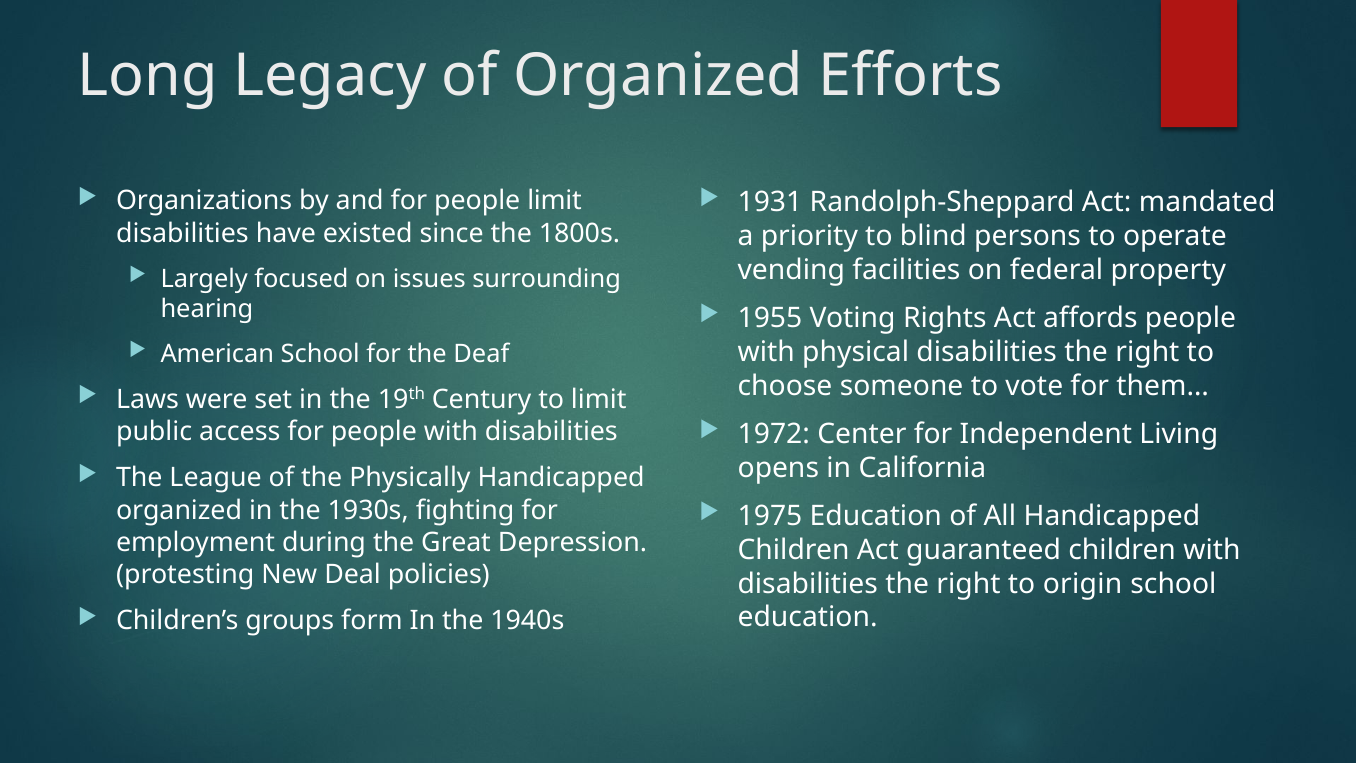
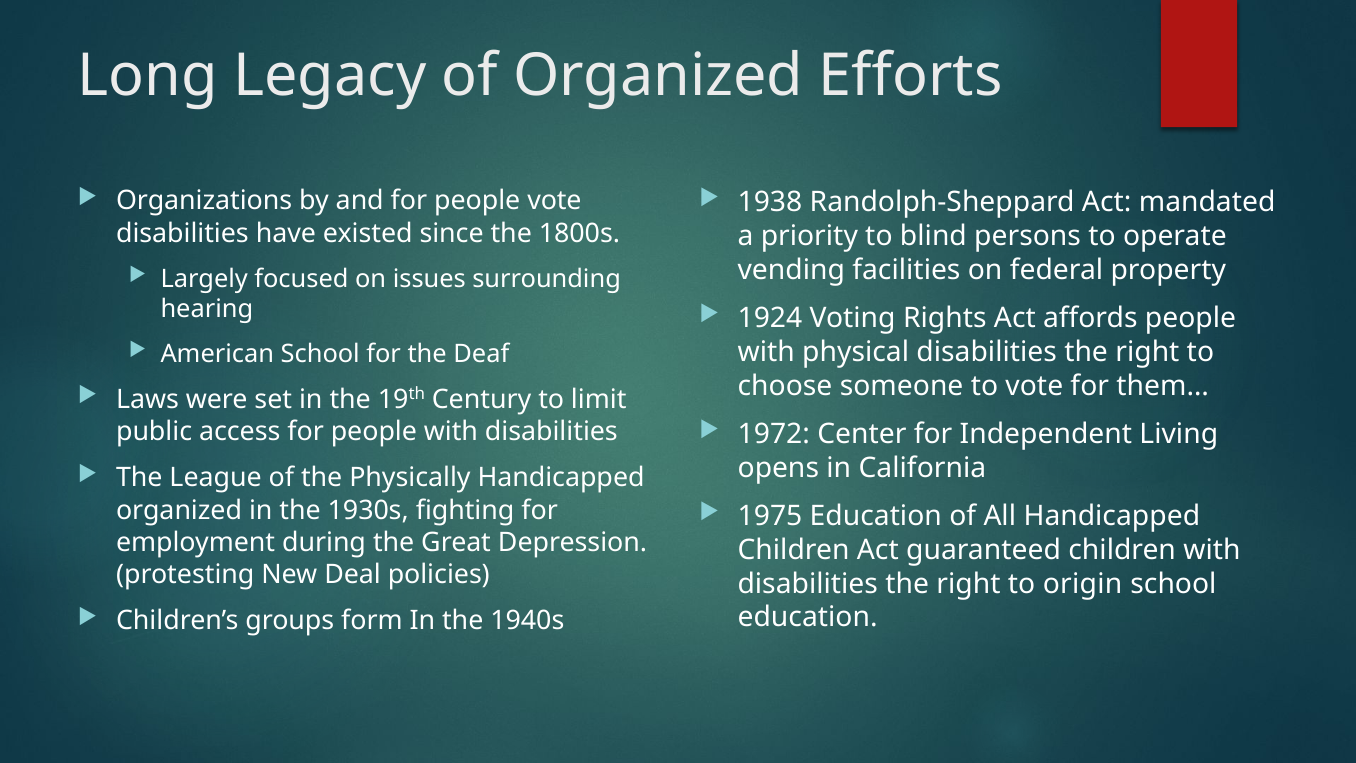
people limit: limit -> vote (554, 201)
1931: 1931 -> 1938 (770, 202)
1955: 1955 -> 1924 (770, 318)
